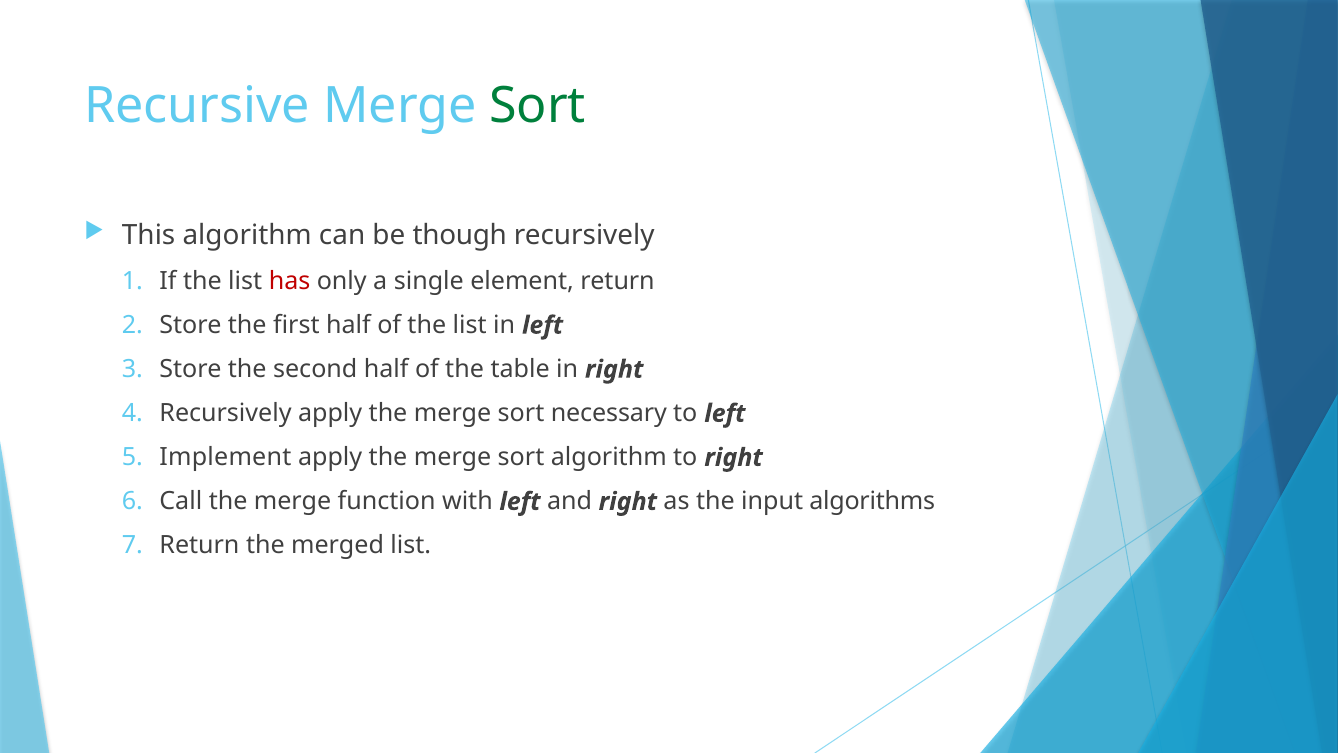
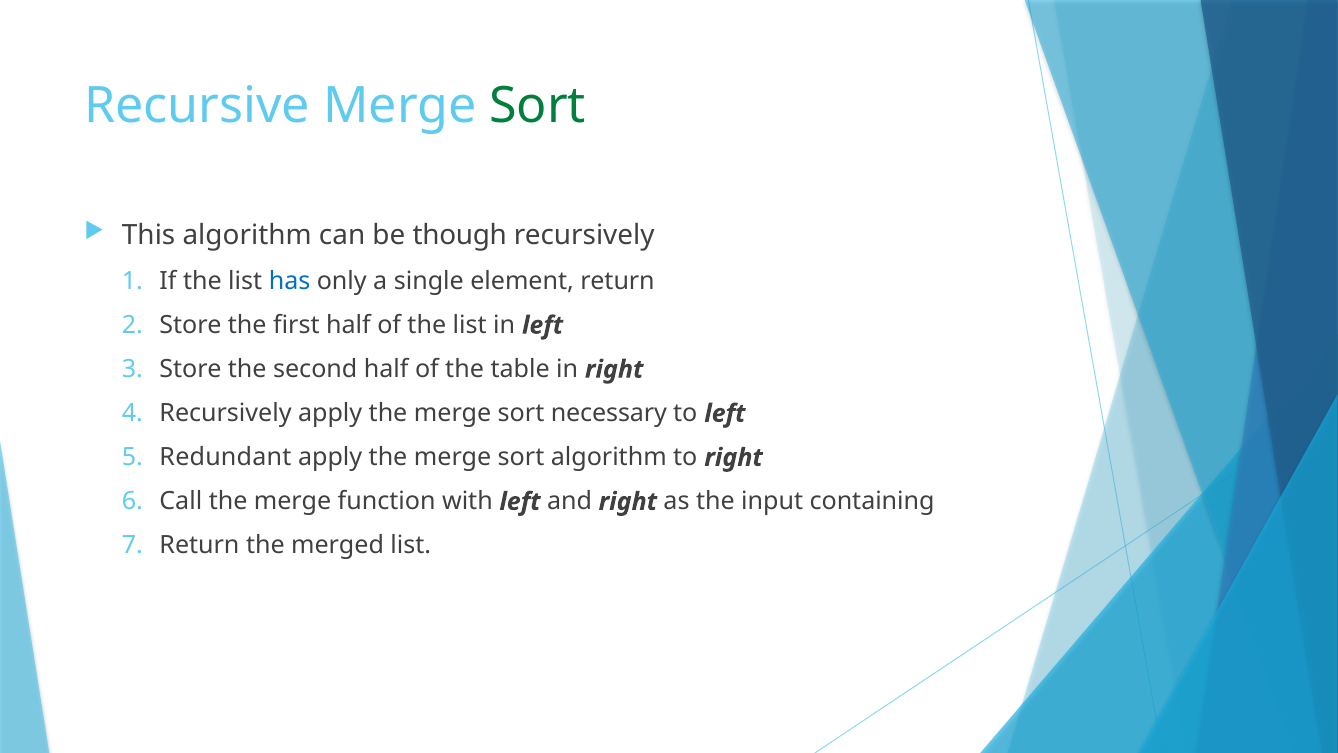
has colour: red -> blue (290, 281)
Implement: Implement -> Redundant (225, 457)
algorithms: algorithms -> containing (872, 501)
